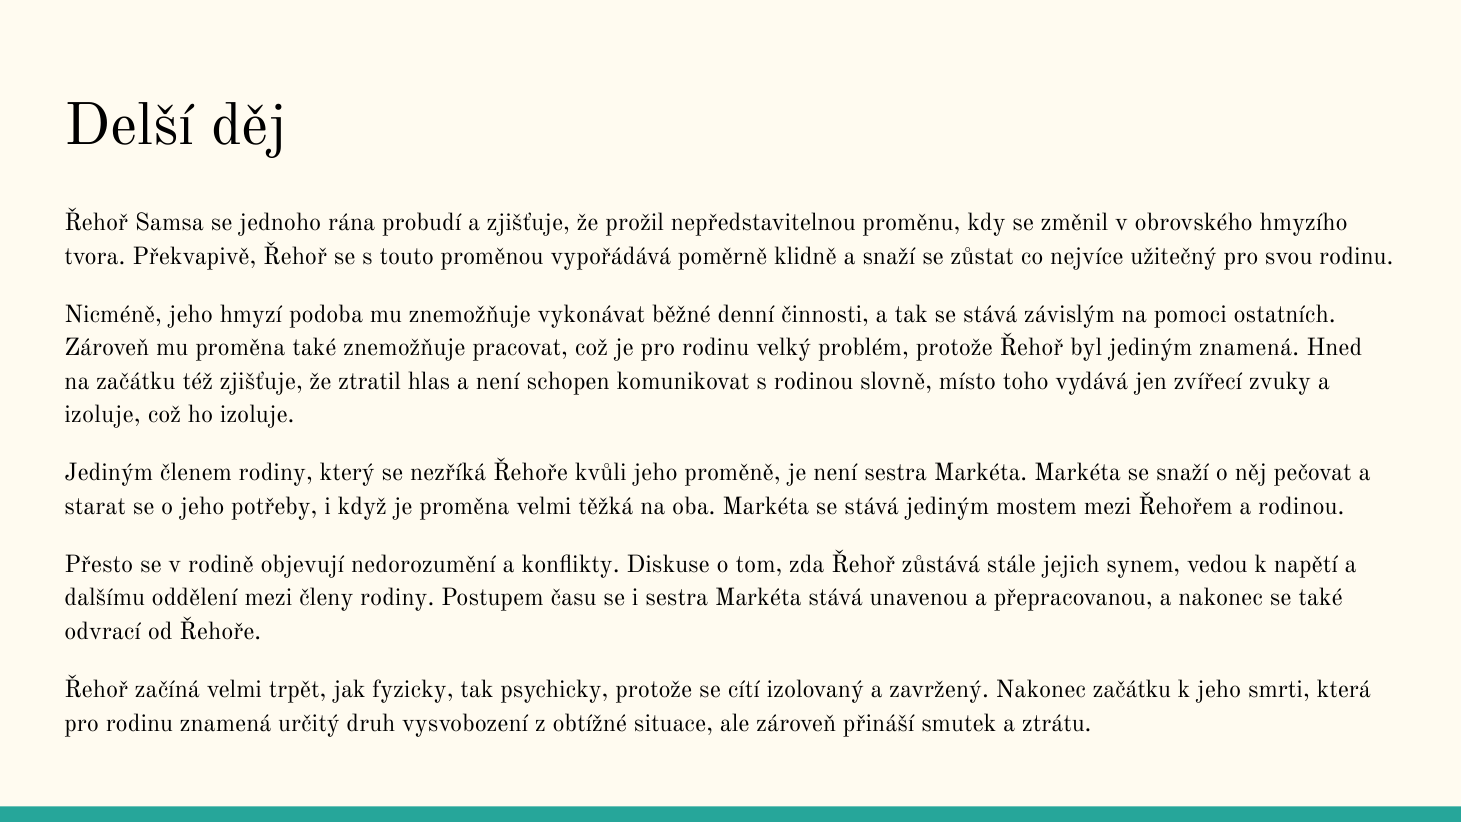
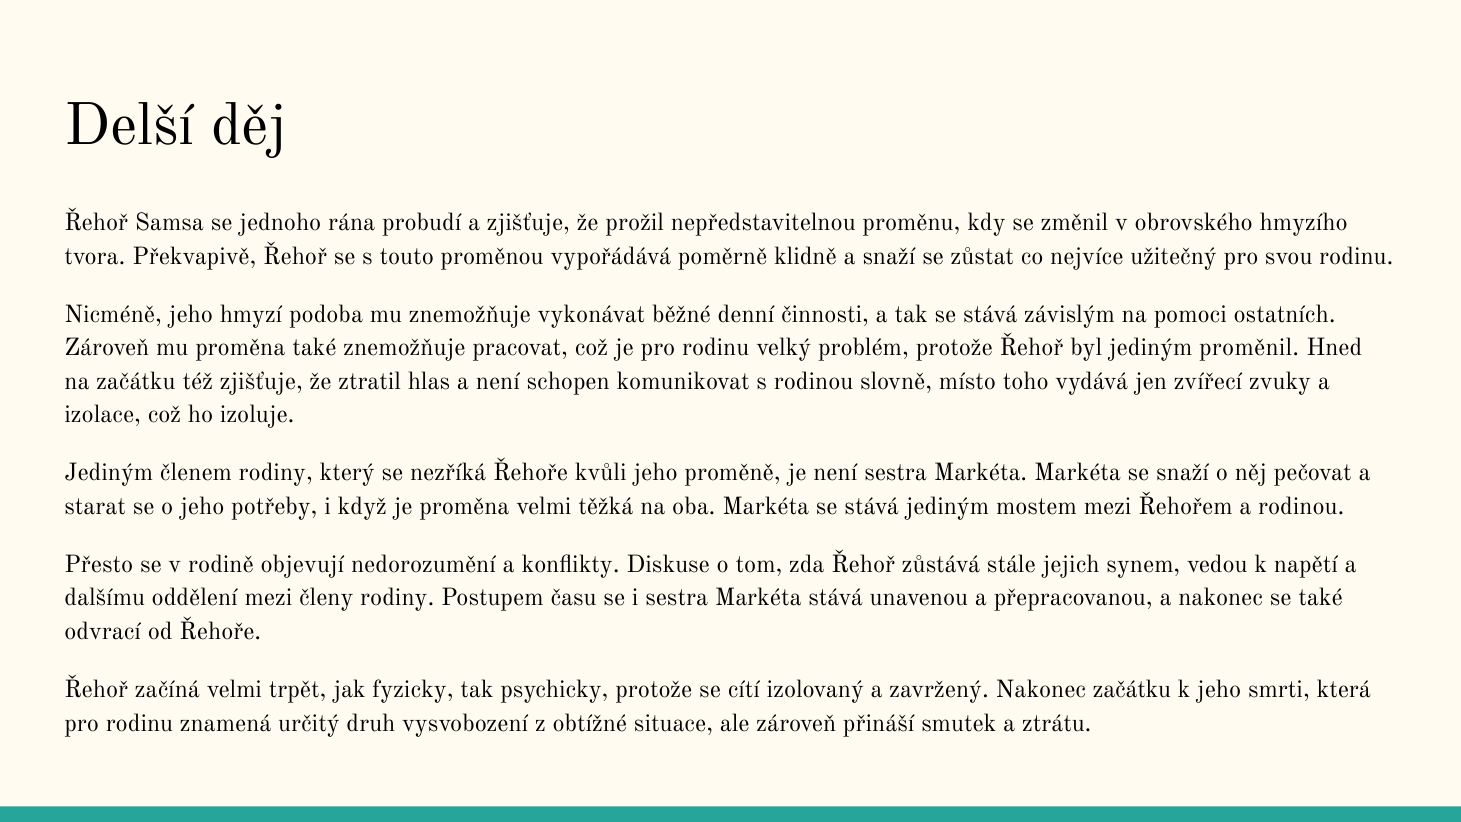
jediným znamená: znamená -> proměnil (1249, 348)
izoluje: izoluje -> izolace (103, 415)
